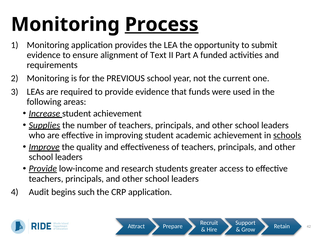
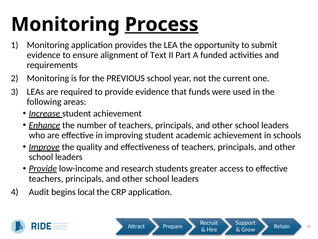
Supplies: Supplies -> Enhance (45, 125)
schools underline: present -> none (287, 135)
such: such -> local (86, 192)
